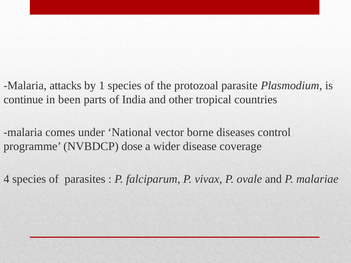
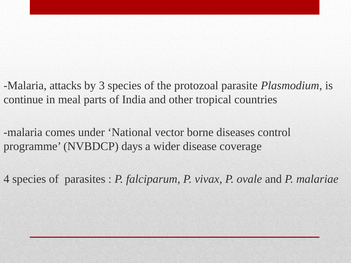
1: 1 -> 3 (102, 86)
been: been -> meal (69, 100)
dose: dose -> days (132, 146)
